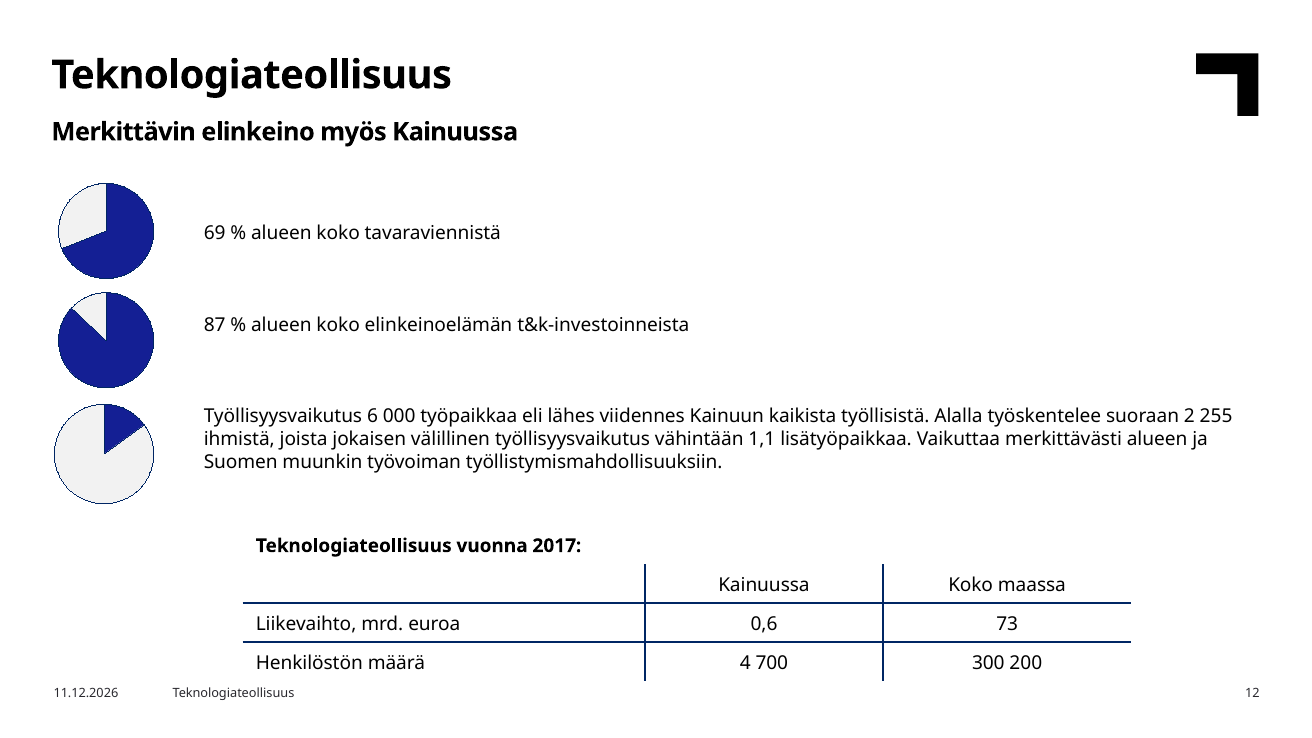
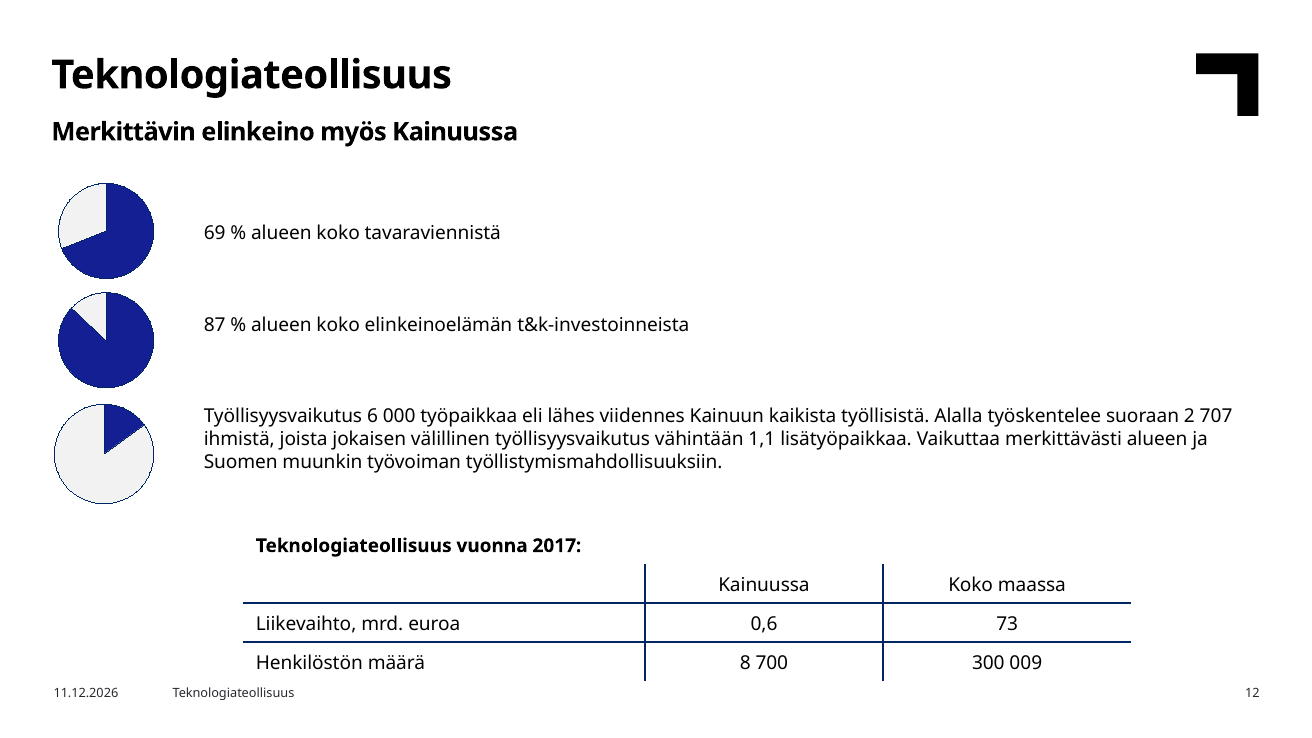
255: 255 -> 707 (1216, 417)
4: 4 -> 8 (745, 663)
200: 200 -> 009 (1026, 663)
